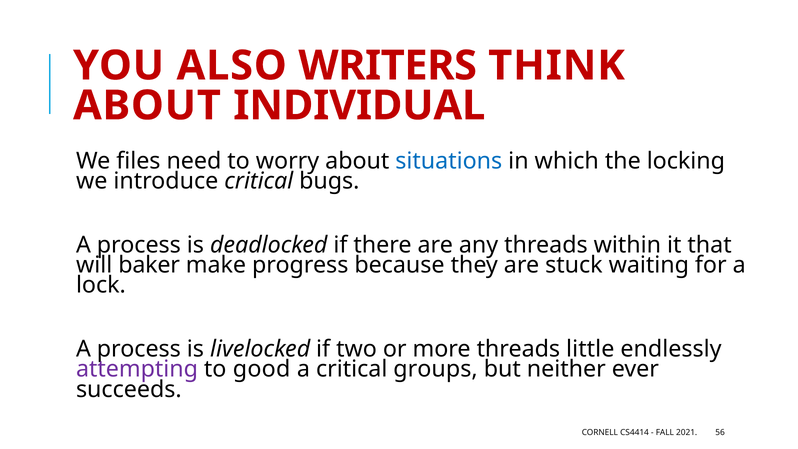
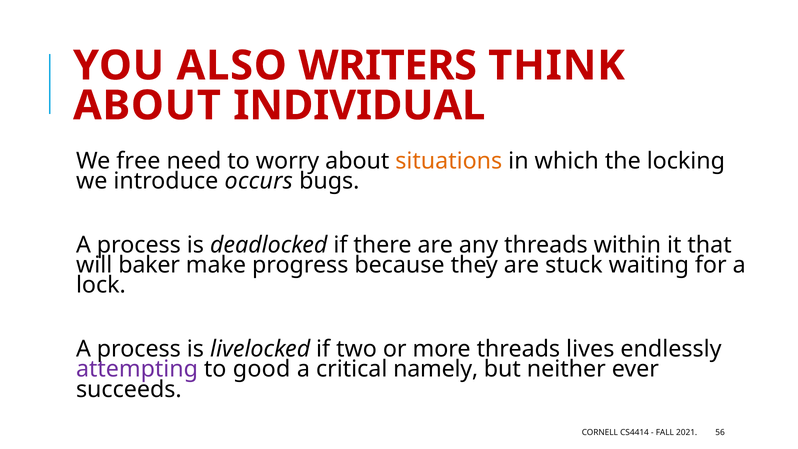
files: files -> free (138, 161)
situations colour: blue -> orange (449, 161)
introduce critical: critical -> occurs (259, 181)
little: little -> lives (590, 349)
groups: groups -> namely (436, 369)
